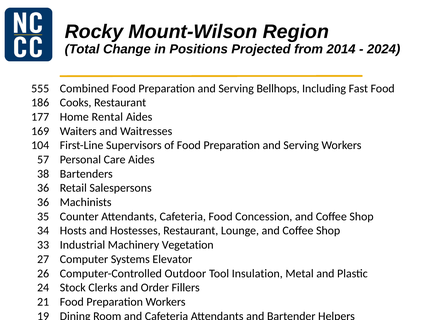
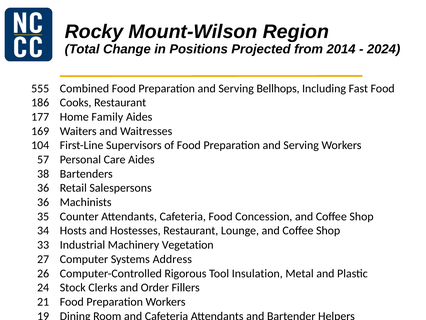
Rental: Rental -> Family (107, 117)
Elevator: Elevator -> Address (172, 259)
Outdoor: Outdoor -> Rigorous (185, 273)
